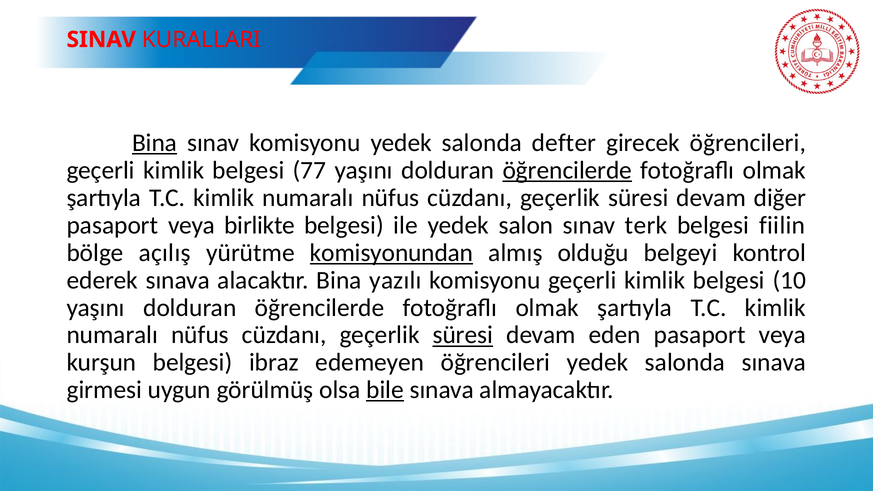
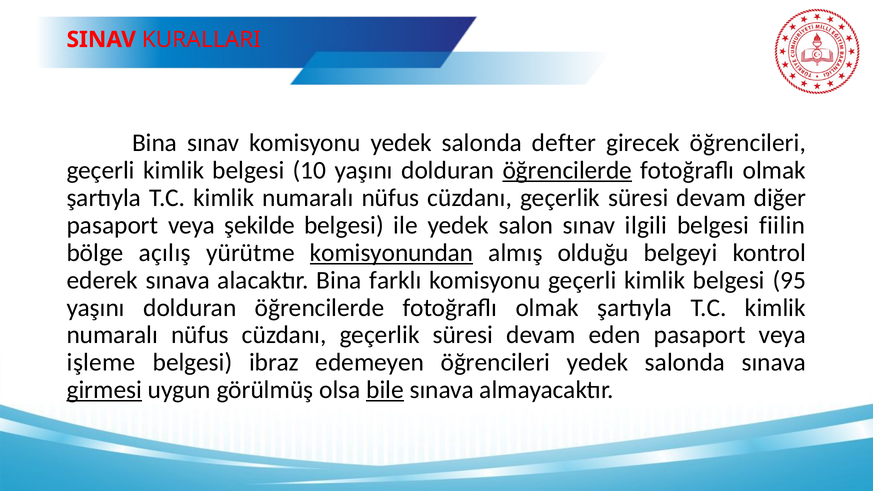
Bina underline: present -> none (155, 143)
77: 77 -> 10 (309, 170)
birlikte: birlikte -> şekilde (260, 225)
terk: terk -> ilgili (646, 225)
yazılı: yazılı -> farklı (395, 280)
10: 10 -> 95 (789, 280)
süresi underline: present -> none (463, 335)
kurşun: kurşun -> işleme (101, 363)
girmesi underline: none -> present (104, 390)
